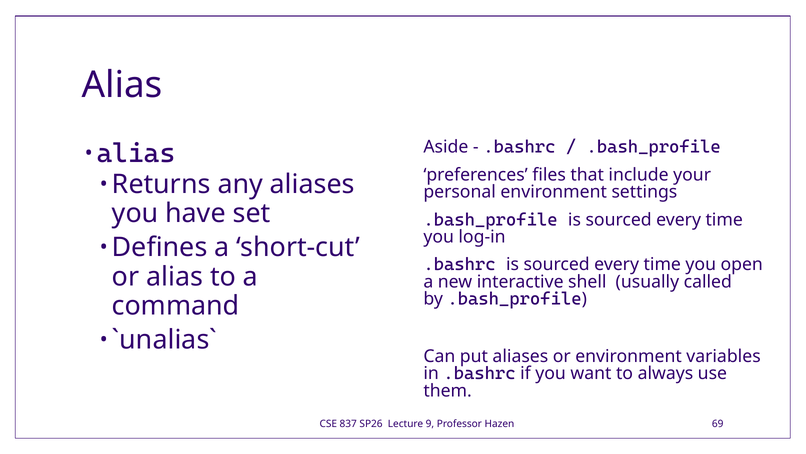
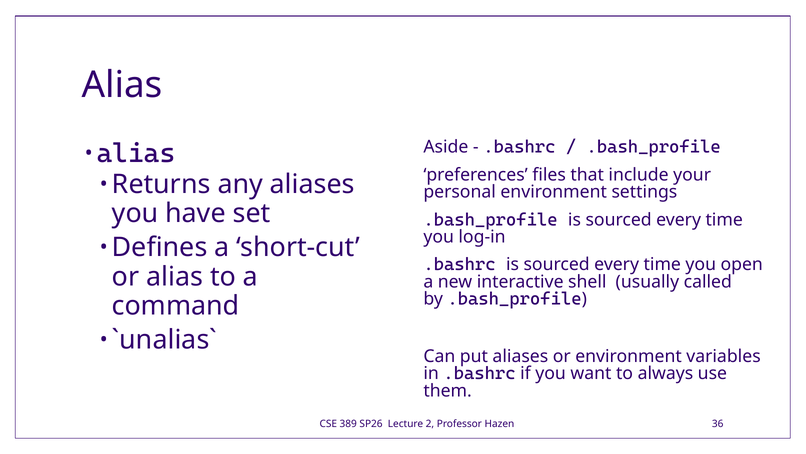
837: 837 -> 389 (348, 423)
9: 9 -> 2 (430, 423)
69: 69 -> 36 (718, 423)
